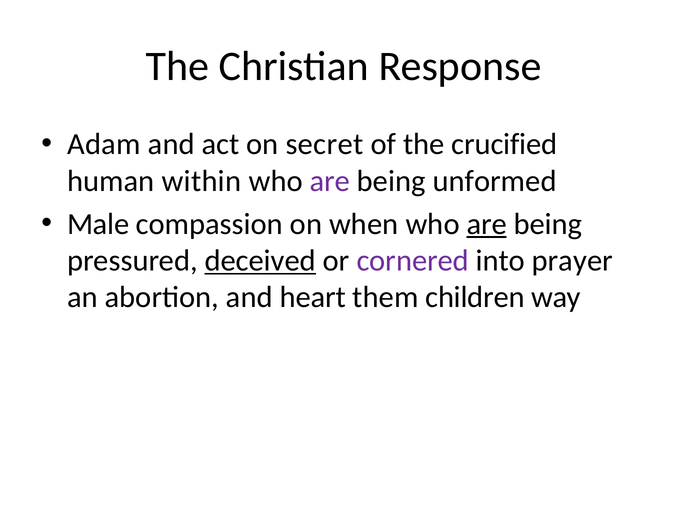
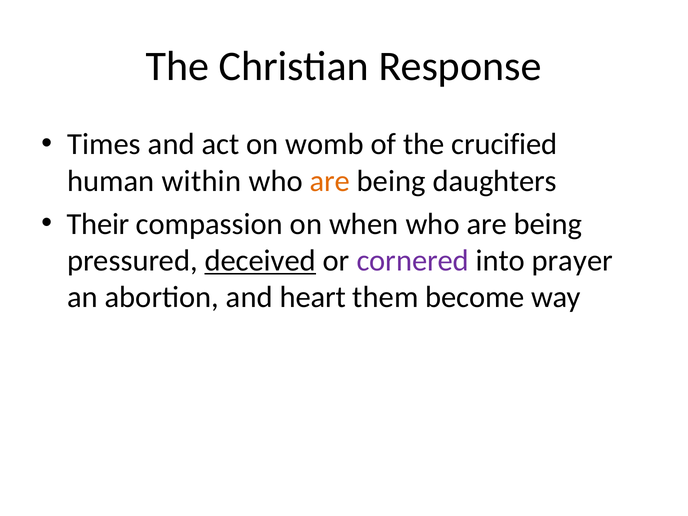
Adam: Adam -> Times (104, 144)
secret: secret -> womb (325, 144)
are colour: purple -> orange (330, 181)
unformed: unformed -> daughters (495, 181)
Male: Male -> Their (98, 224)
are underline: present -> none (487, 224)
children: children -> become (475, 297)
